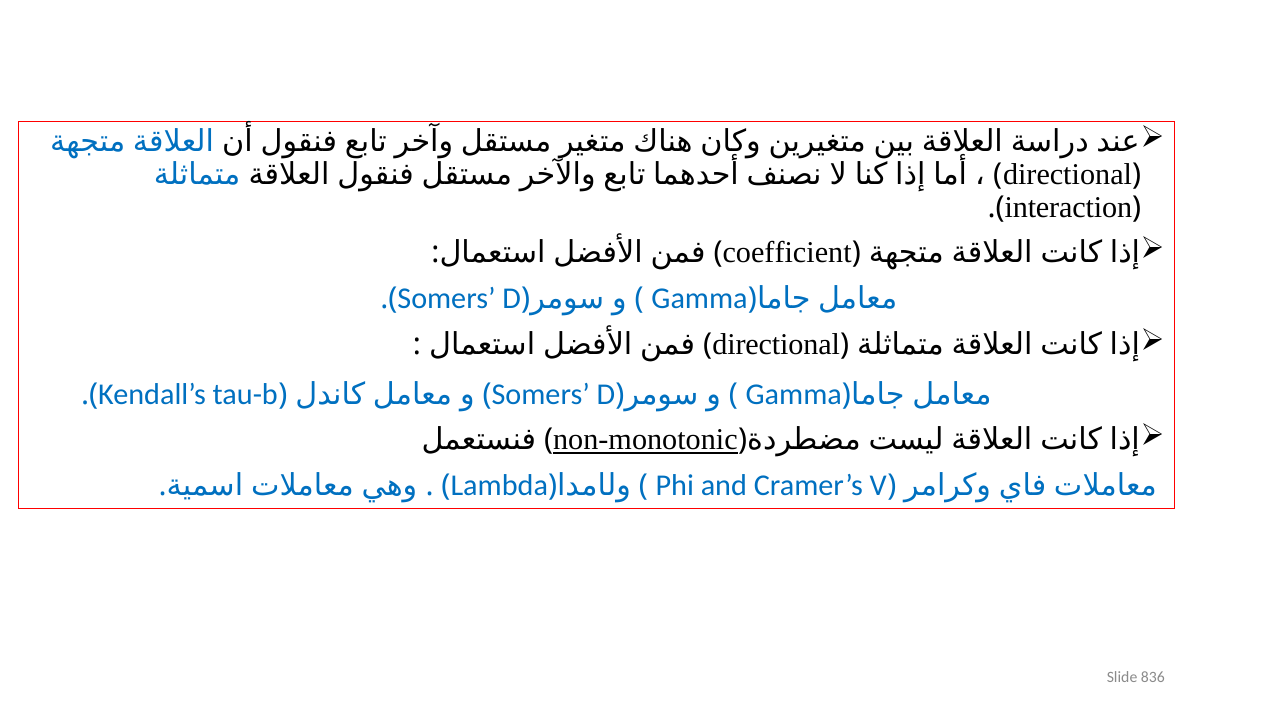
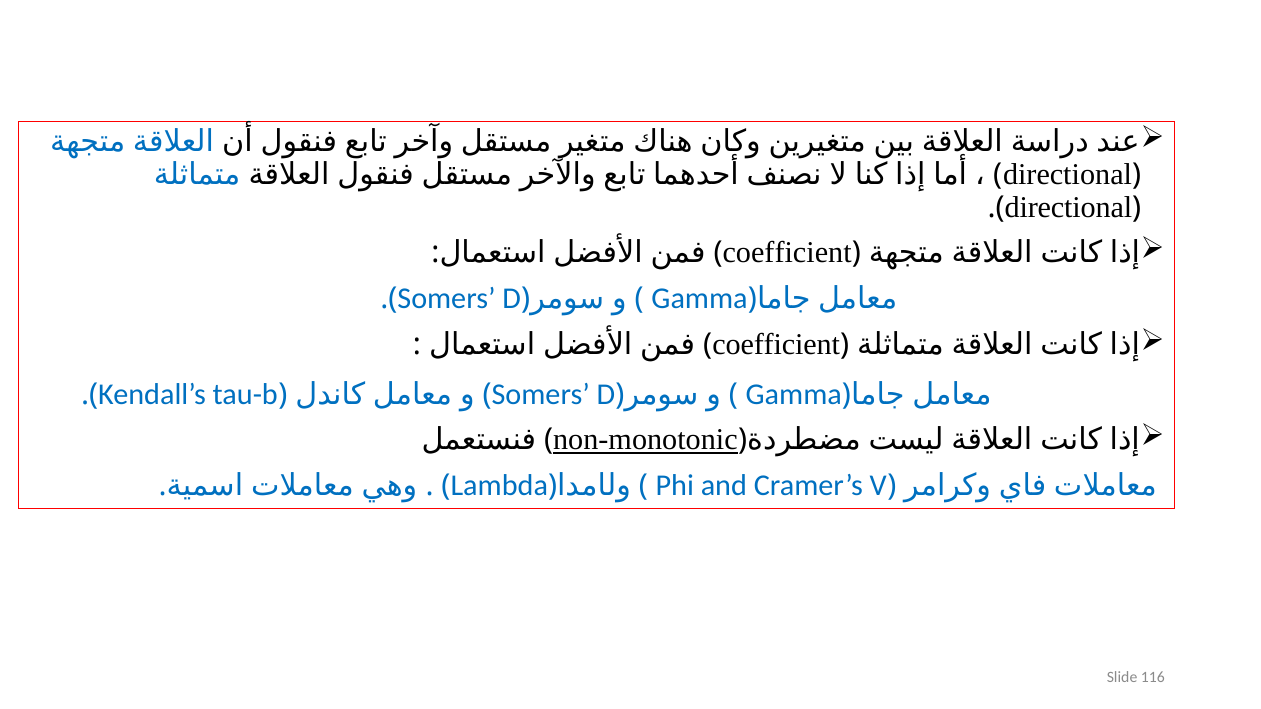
interaction: interaction -> directional (1068, 207)
directional: directional -> coefficient (776, 345)
836: 836 -> 116 (1153, 677)
